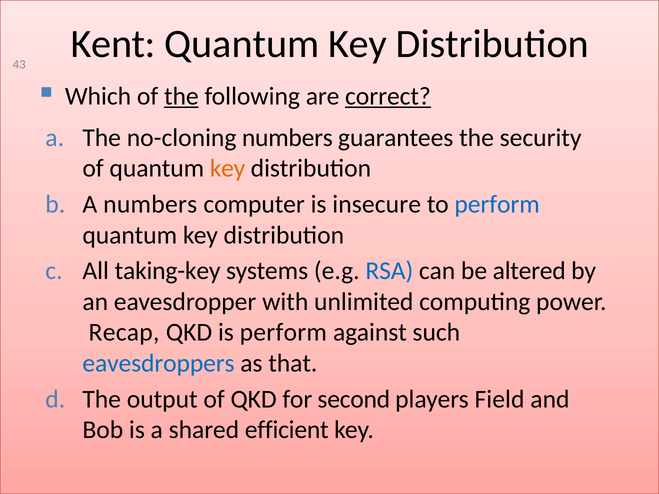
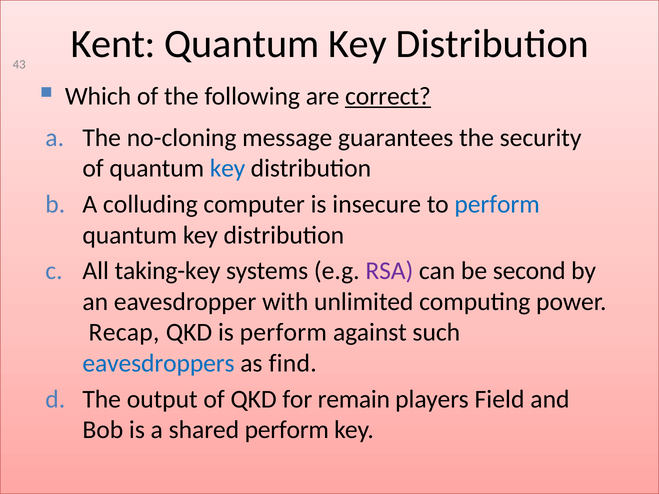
the underline: present -> none (181, 96)
no-cloning numbers: numbers -> message (287, 138)
key colour: orange -> blue (228, 169)
A numbers: numbers -> colluding (150, 204)
RSA colour: blue -> purple (389, 271)
altered: altered -> second (529, 271)
that: that -> find (293, 363)
second: second -> remain (354, 399)
shared efficient: efficient -> perform (287, 430)
